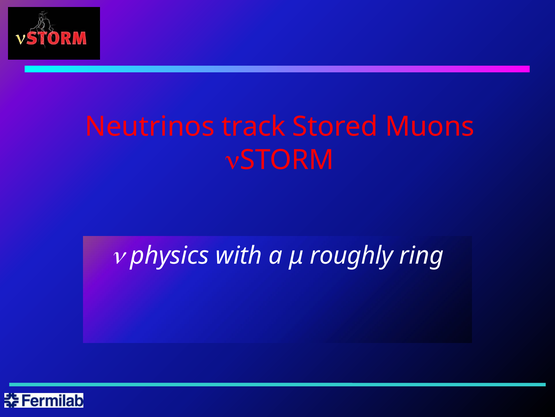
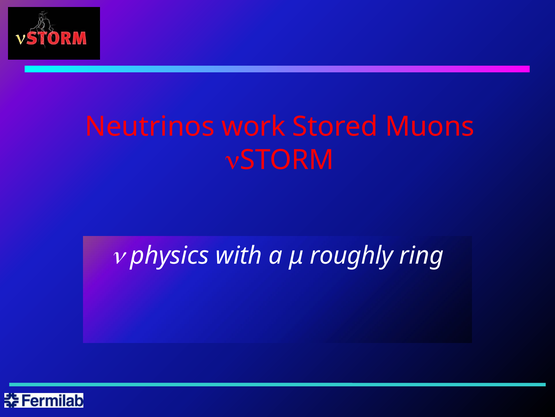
track: track -> work (253, 126)
